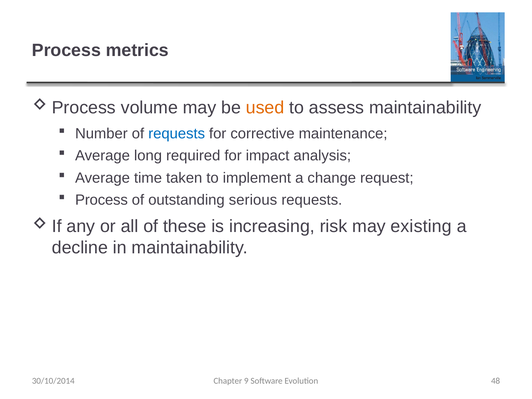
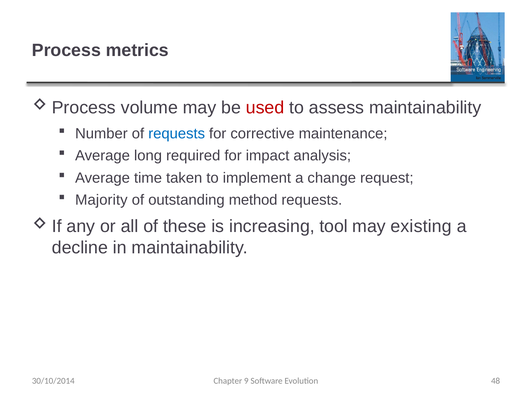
used colour: orange -> red (265, 108)
Process: Process -> Majority (101, 200)
serious: serious -> method (253, 200)
risk: risk -> tool (334, 226)
